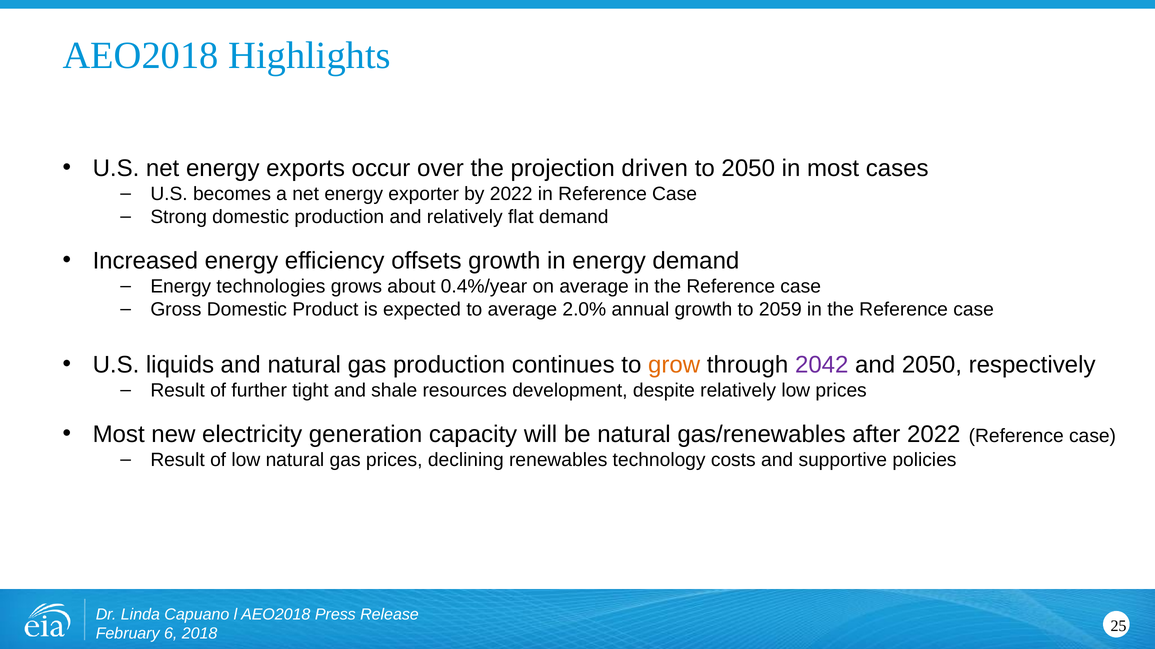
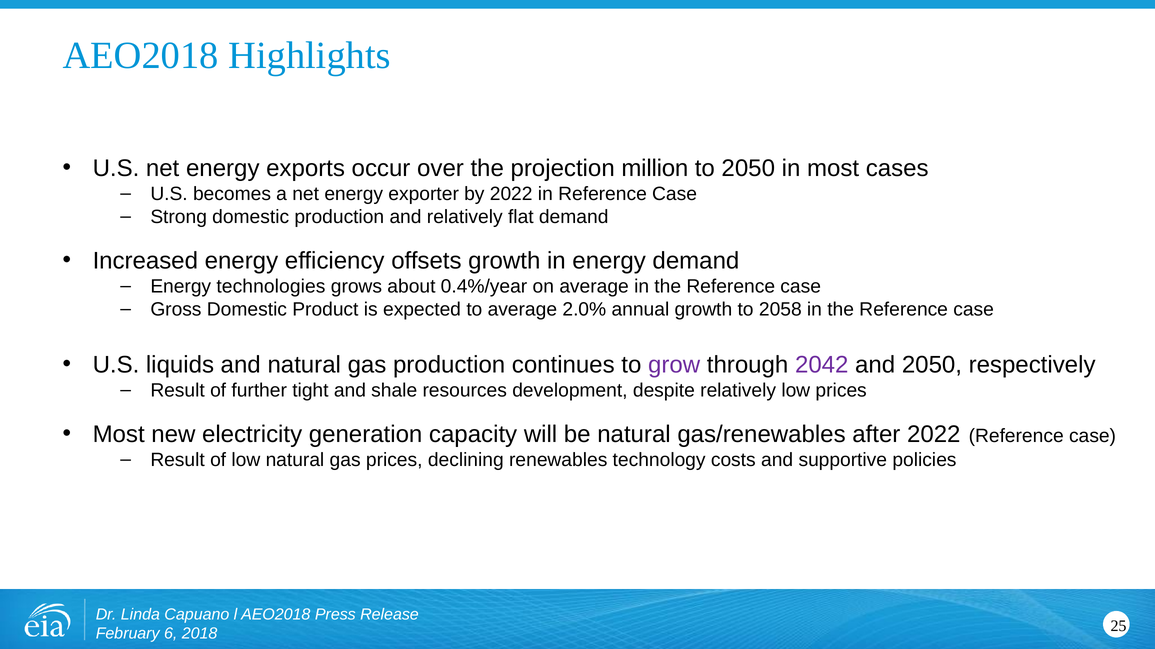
driven: driven -> million (655, 168)
2059: 2059 -> 2058 (780, 310)
grow colour: orange -> purple (674, 365)
